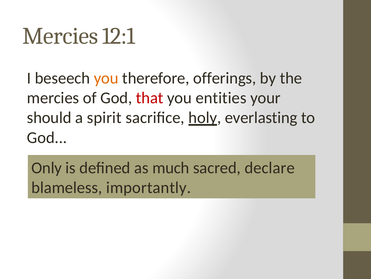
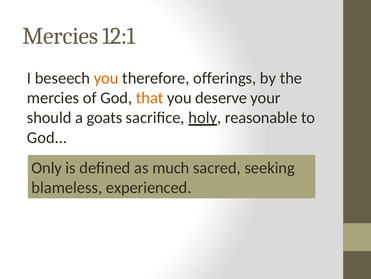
that colour: red -> orange (150, 98)
entities: entities -> deserve (221, 98)
spirit: spirit -> goats (104, 117)
everlasting: everlasting -> reasonable (261, 117)
declare: declare -> seeking (270, 167)
importantly: importantly -> experienced (149, 187)
